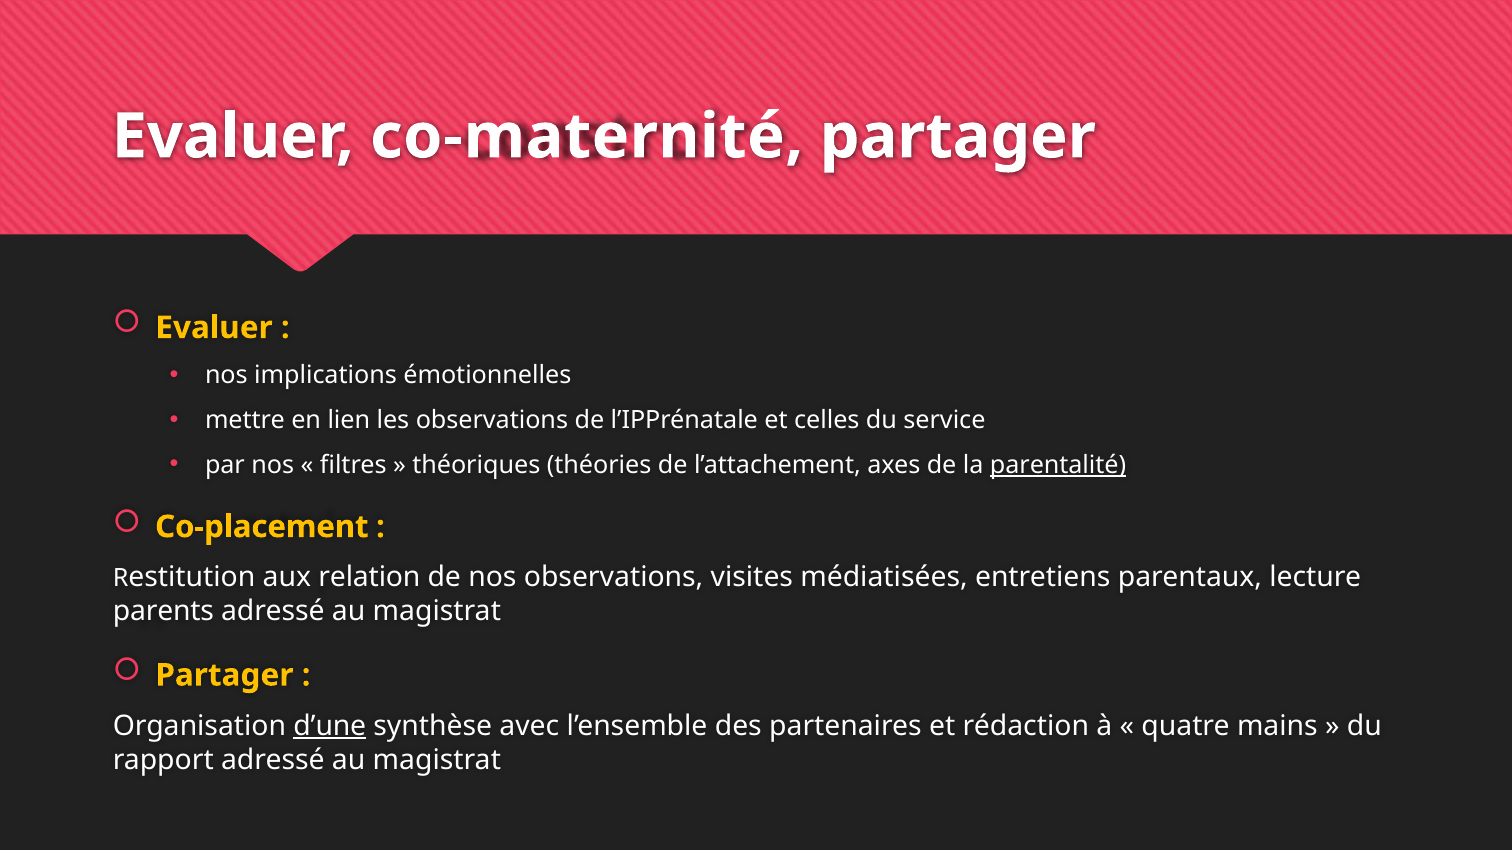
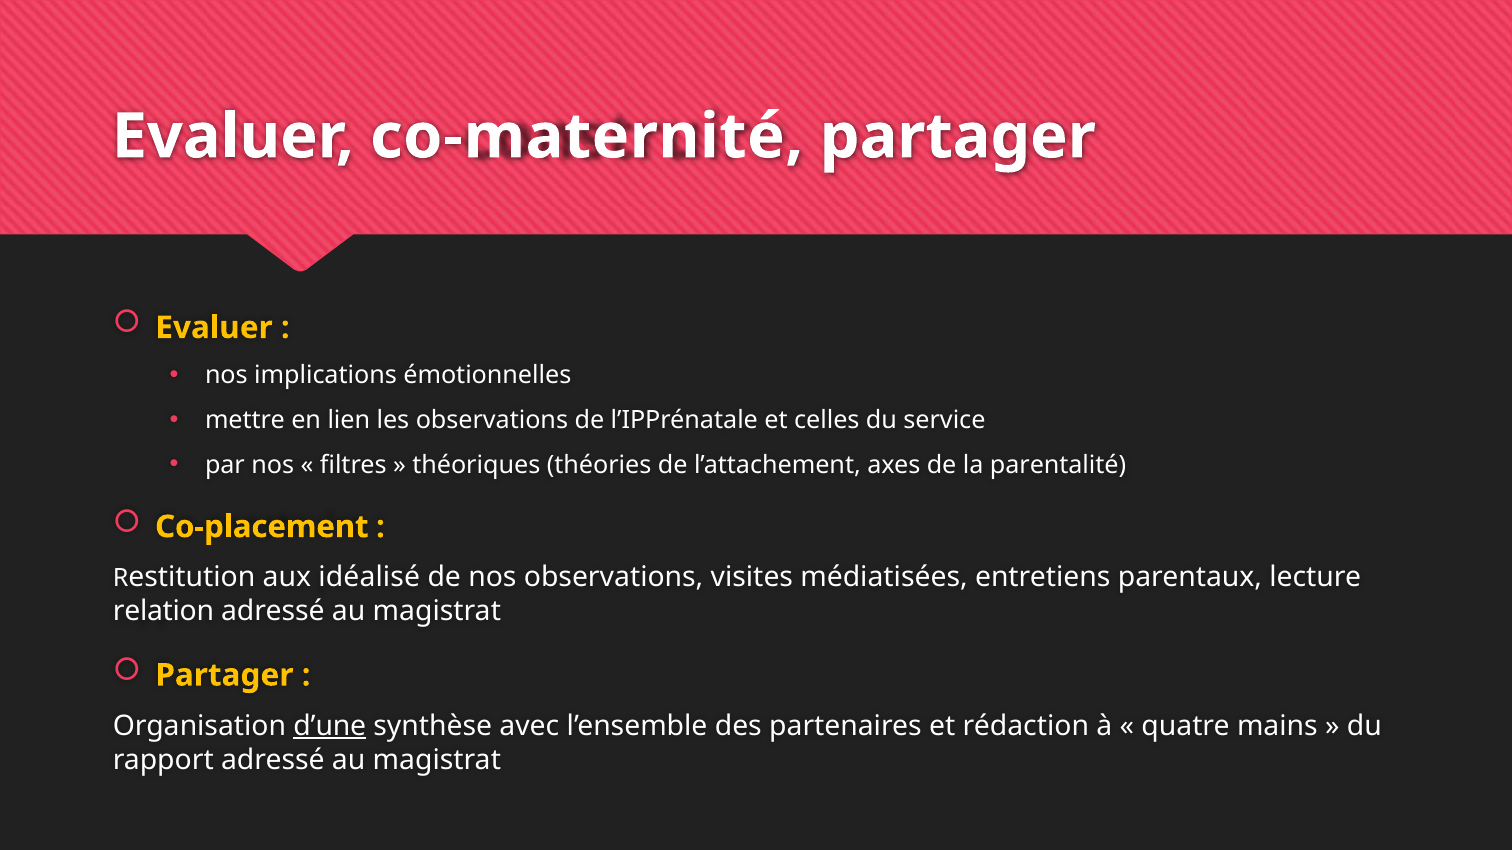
parentalité underline: present -> none (1058, 465)
relation: relation -> idéalisé (369, 578)
parents: parents -> relation (163, 612)
